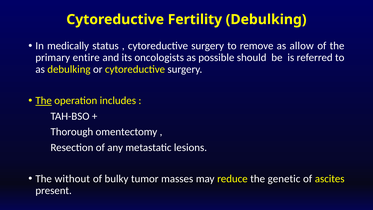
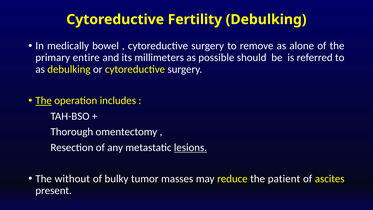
status: status -> bowel (106, 46)
allow: allow -> alone (302, 46)
oncologists: oncologists -> millimeters (159, 58)
lesions underline: none -> present (190, 147)
genetic: genetic -> patient (284, 179)
